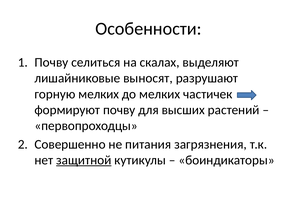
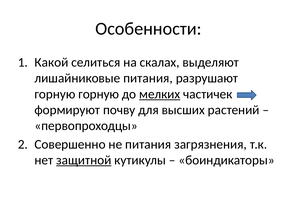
Почву: Почву -> Какой (51, 62)
лишайниковые выносят: выносят -> питания (148, 78)
горную мелких: мелких -> горную (99, 94)
мелких underline: none -> present (160, 94)
